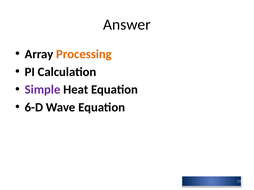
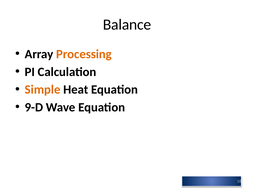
Answer: Answer -> Balance (127, 25)
Simple colour: purple -> orange (43, 90)
6-D: 6-D -> 9-D (34, 108)
